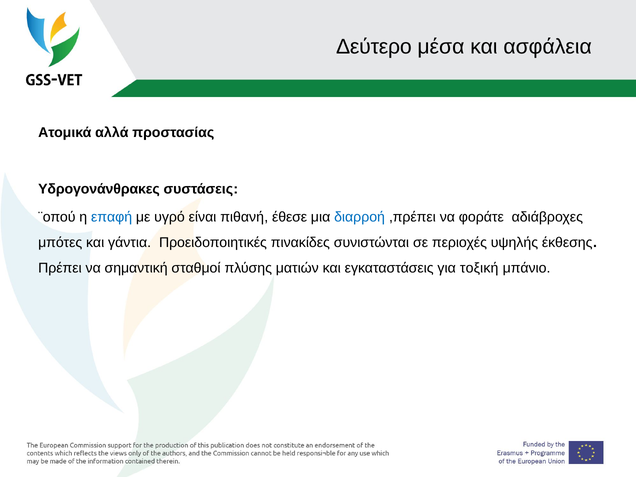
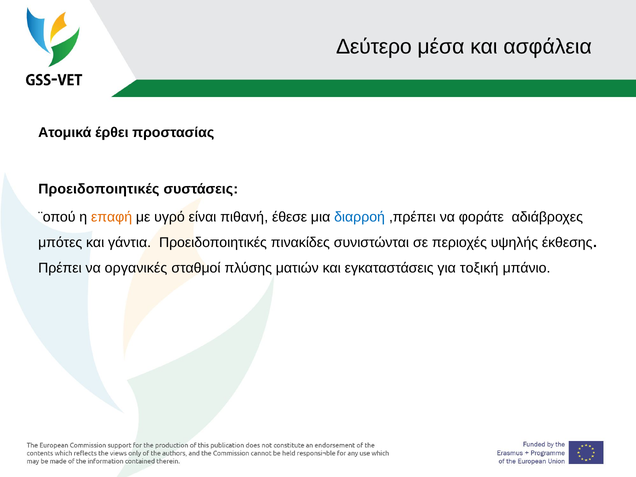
αλλά: αλλά -> έρθει (112, 132)
Υδρογονάνθρακες: Υδρογονάνθρακες -> Προειδοποιητικές (99, 189)
επαφή colour: blue -> orange (112, 217)
σημαντική: σημαντική -> οργανικές (136, 268)
